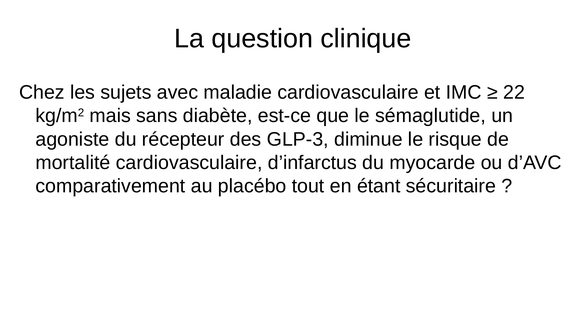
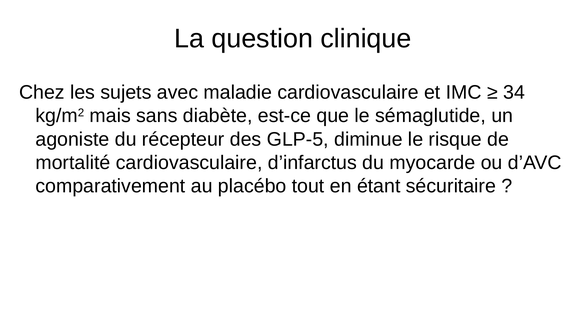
22: 22 -> 34 (514, 92)
GLP-3: GLP-3 -> GLP-5 (298, 139)
